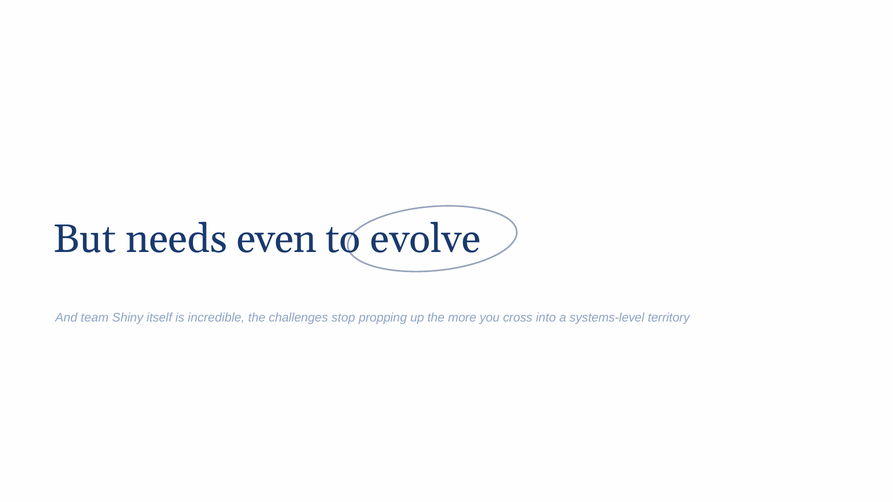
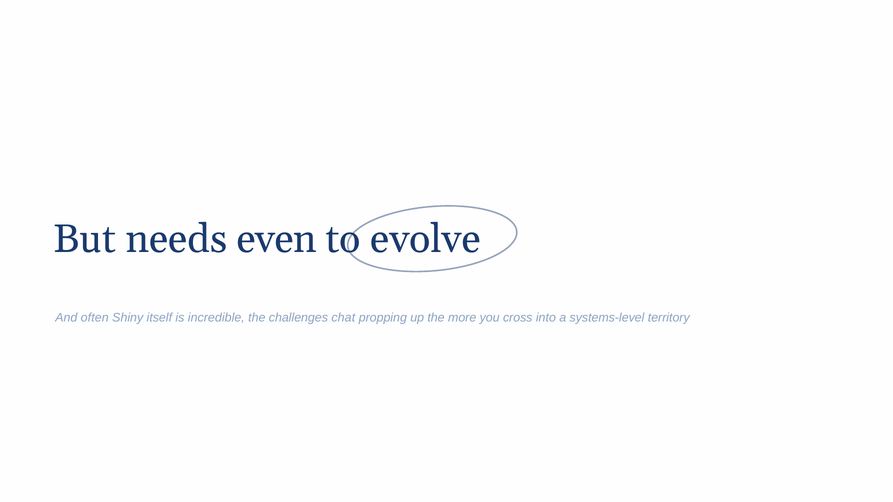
team: team -> often (95, 318)
stop: stop -> chat (343, 318)
